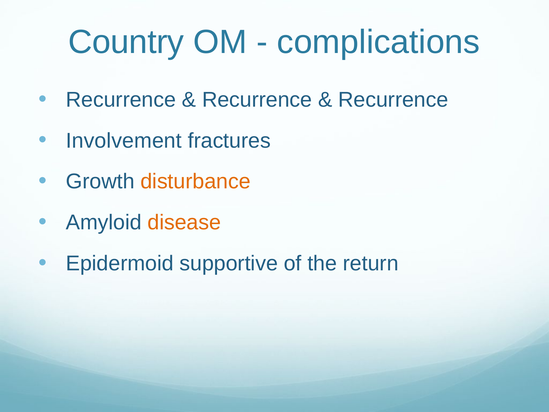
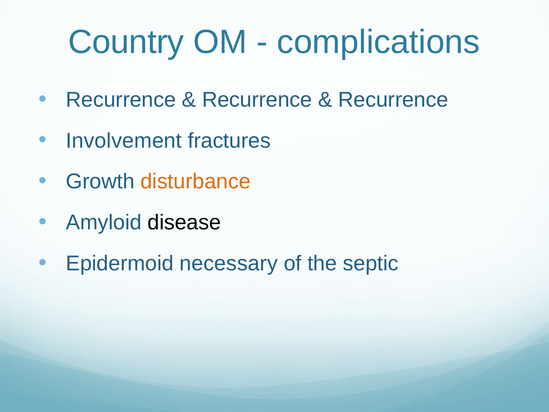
disease colour: orange -> black (184, 222)
supportive: supportive -> necessary (229, 263)
return: return -> septic (371, 263)
